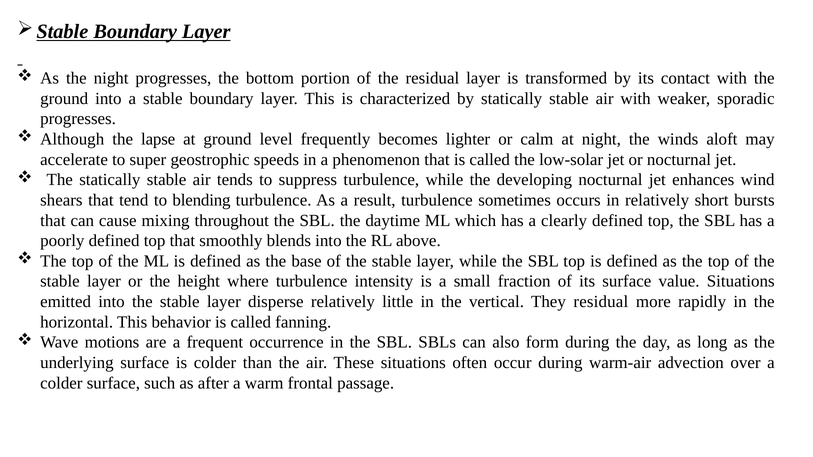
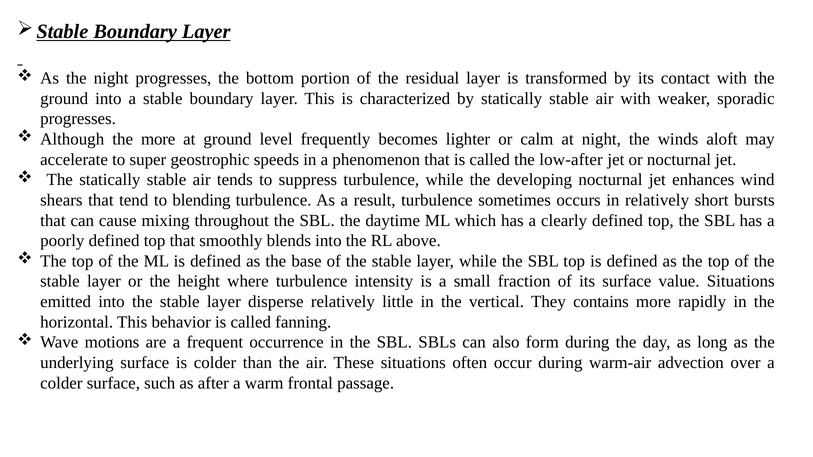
the lapse: lapse -> more (158, 139)
low-solar: low-solar -> low-after (571, 160)
They residual: residual -> contains (601, 302)
